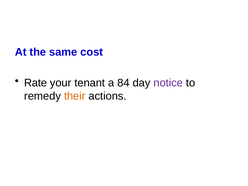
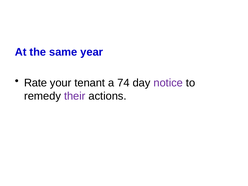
cost: cost -> year (92, 52)
84: 84 -> 74 (123, 83)
their colour: orange -> purple (75, 96)
